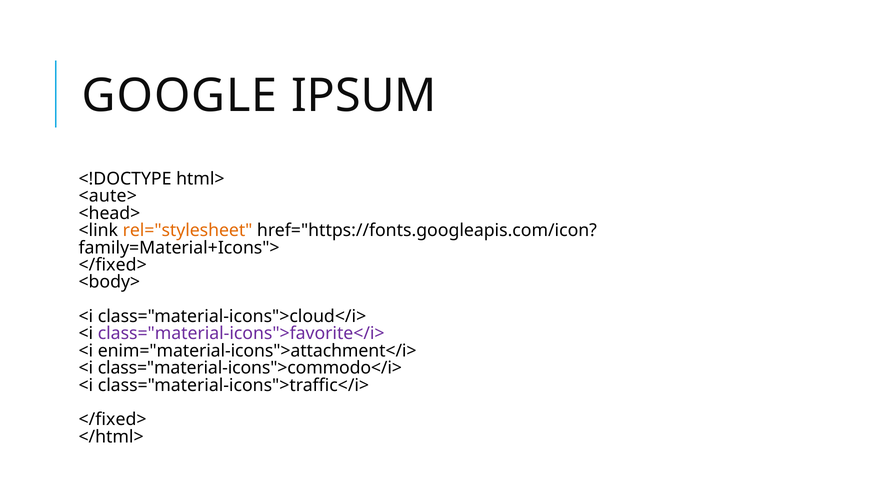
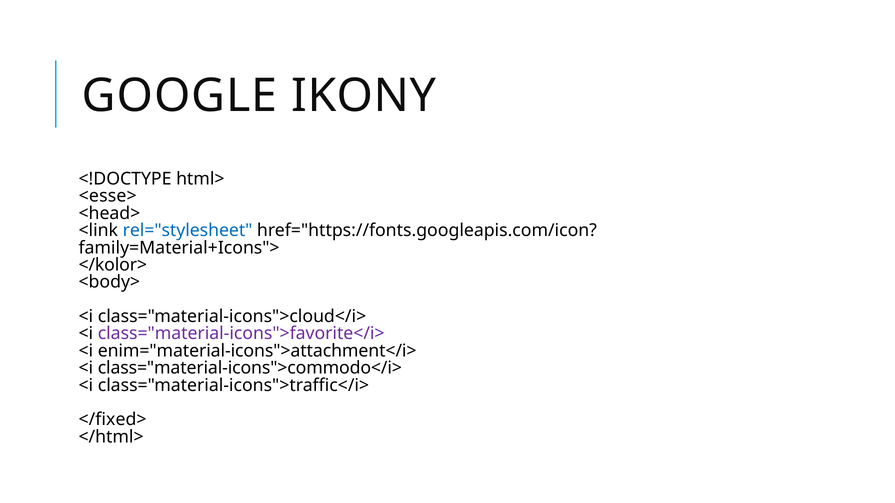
IPSUM: IPSUM -> IKONY (364, 96)
<aute>: <aute> -> <esse> (108, 196)
rel="stylesheet colour: orange -> blue (188, 231)
</fixed>: </fixed> -> </kolor> (113, 265)
